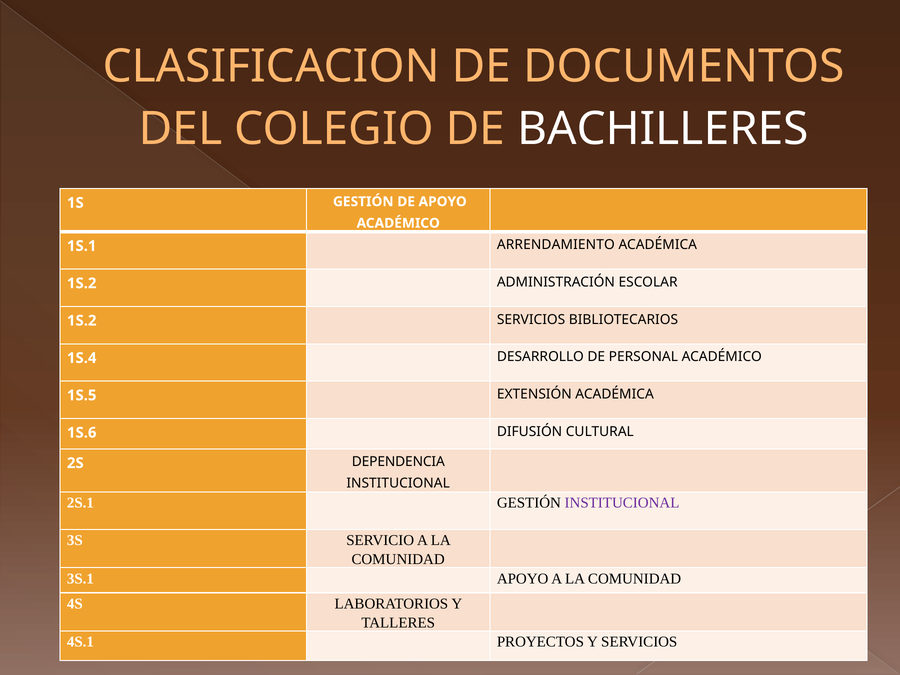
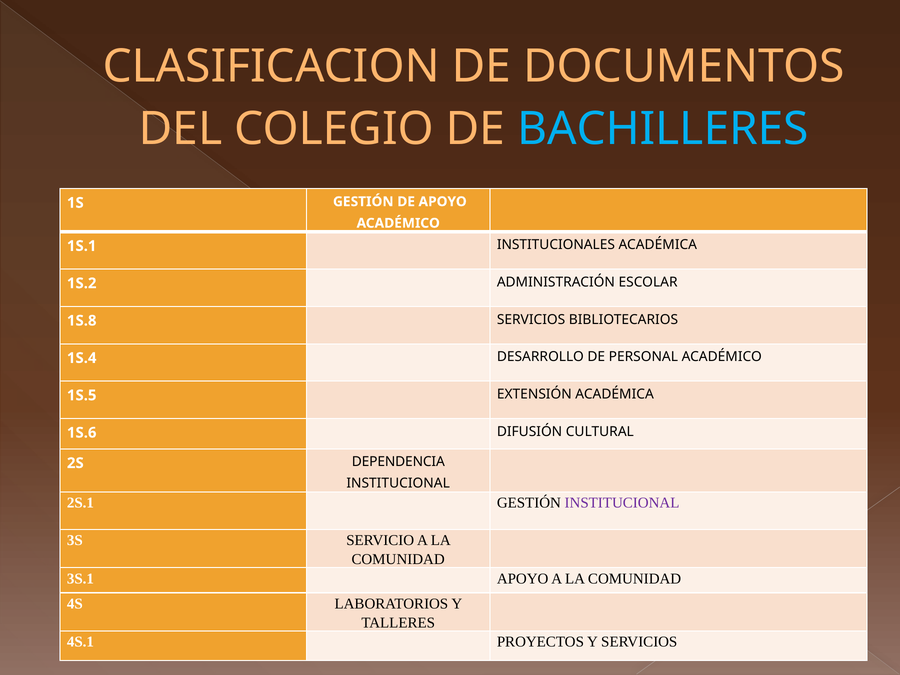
BACHILLERES colour: white -> light blue (663, 129)
ARRENDAMIENTO: ARRENDAMIENTO -> INSTITUCIONALES (556, 245)
1S.2: 1S.2 -> 1S.8 (82, 321)
